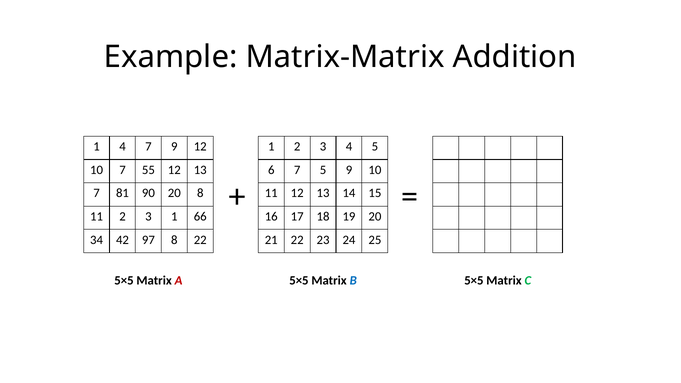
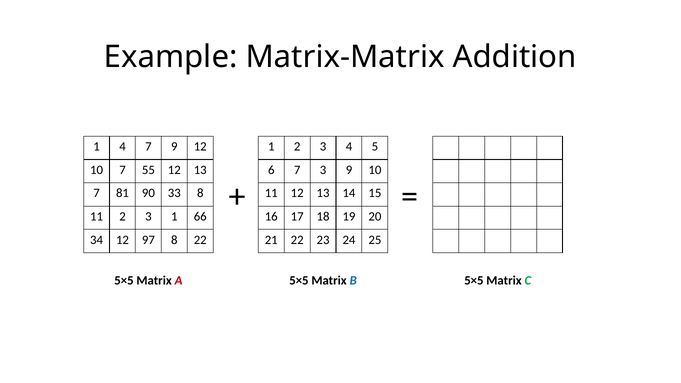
7 5: 5 -> 3 (323, 170)
90 20: 20 -> 33 (174, 193)
34 42: 42 -> 12 (122, 240)
